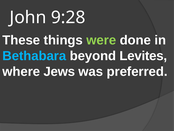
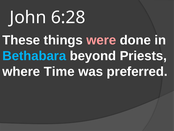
9:28: 9:28 -> 6:28 (68, 17)
were colour: light green -> pink (101, 40)
Levites: Levites -> Priests (143, 56)
Jews: Jews -> Time (59, 71)
